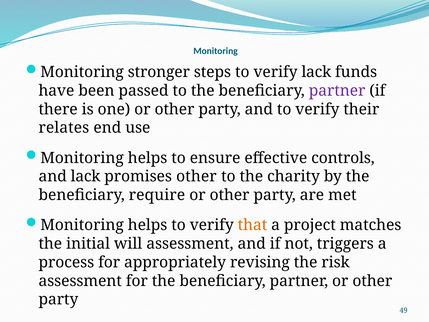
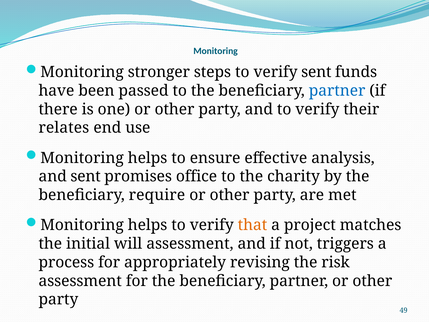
verify lack: lack -> sent (316, 72)
partner colour: purple -> blue (337, 91)
controls: controls -> analysis (343, 158)
and lack: lack -> sent (86, 176)
promises other: other -> office (197, 176)
